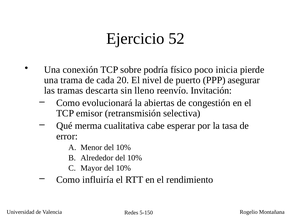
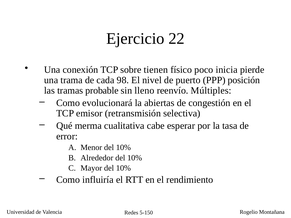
52: 52 -> 22 (177, 39)
podría: podría -> tienen (156, 70)
20: 20 -> 98 (123, 80)
asegurar: asegurar -> posición (244, 80)
descarta: descarta -> probable (102, 91)
Invitación: Invitación -> Múltiples (211, 91)
